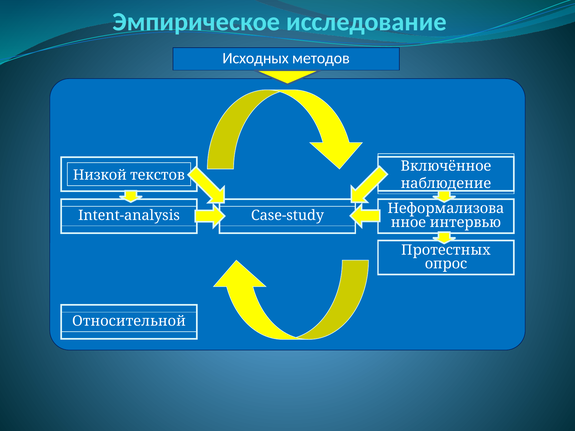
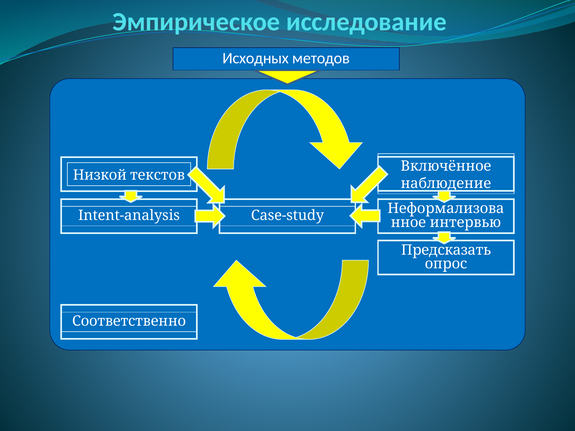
Протестных: Протестных -> Предсказать (446, 250)
Относительной: Относительной -> Соответственно (129, 321)
